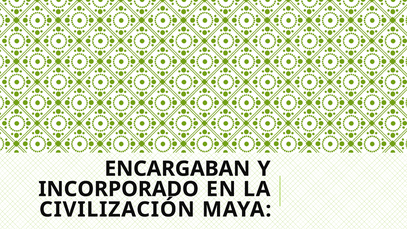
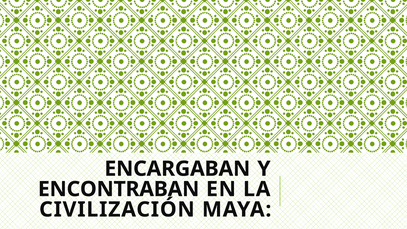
INCORPORADO: INCORPORADO -> ENCONTRABAN (119, 189)
